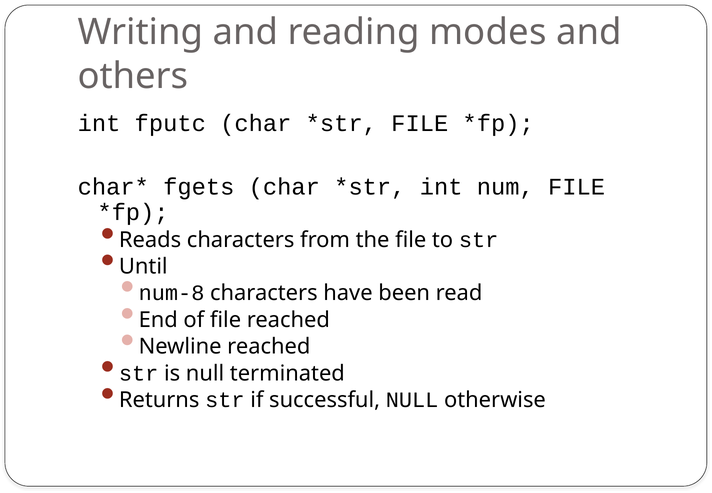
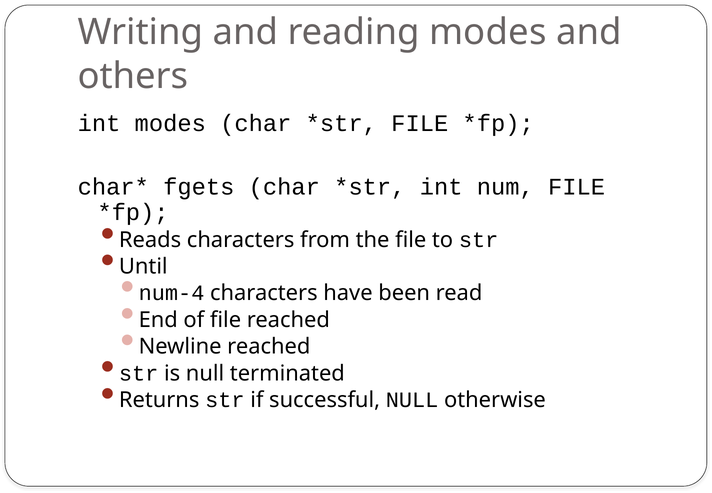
int fputc: fputc -> modes (170, 123)
num-8: num-8 -> num-4 (172, 293)
